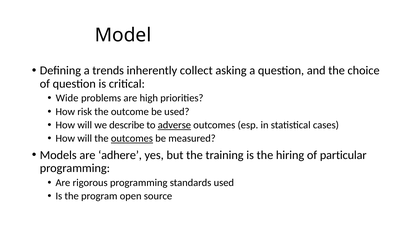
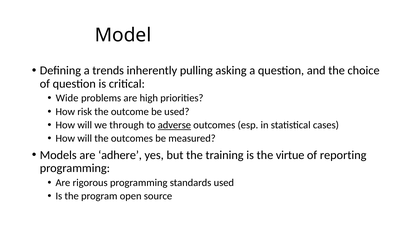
collect: collect -> pulling (196, 71)
describe: describe -> through (127, 125)
outcomes underline: present -> none (132, 139)
hiring: hiring -> virtue (290, 156)
particular: particular -> reporting (343, 156)
